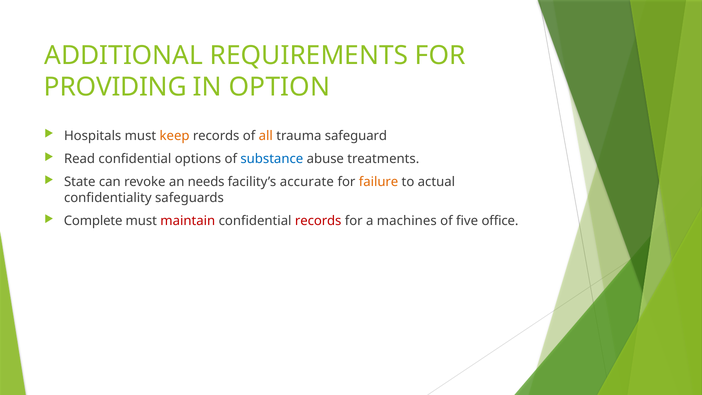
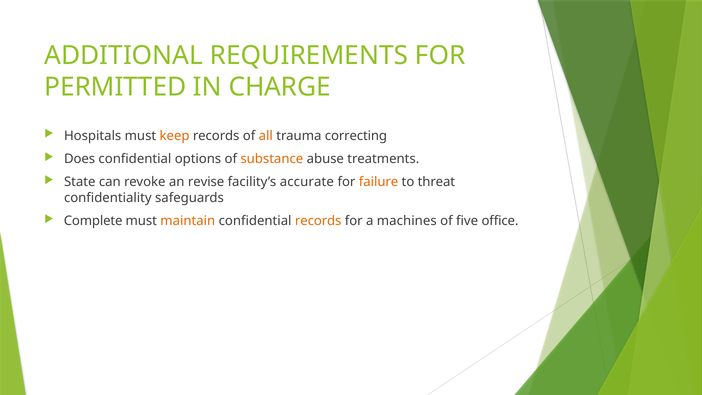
PROVIDING: PROVIDING -> PERMITTED (115, 87)
OPTION: OPTION -> CHARGE (280, 87)
safeguard: safeguard -> correcting (356, 136)
Read: Read -> Does (80, 159)
substance colour: blue -> orange (272, 159)
needs: needs -> revise (206, 182)
actual: actual -> threat (436, 182)
maintain colour: red -> orange (188, 221)
records colour: red -> orange (318, 221)
